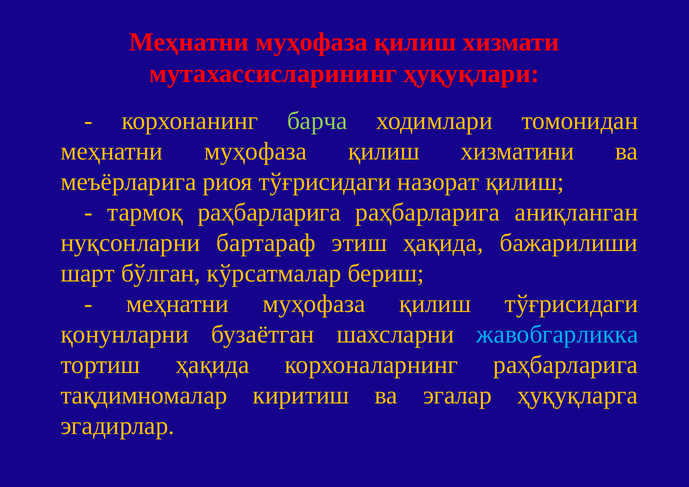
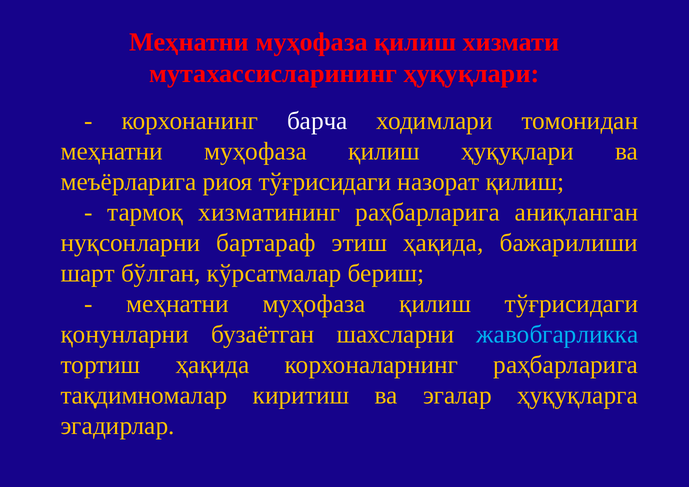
барча colour: light green -> white (317, 121)
қилиш хизматини: хизматини -> ҳуқуқлари (517, 151)
тармоқ раҳбарларига: раҳбарларига -> хизматининг (269, 212)
